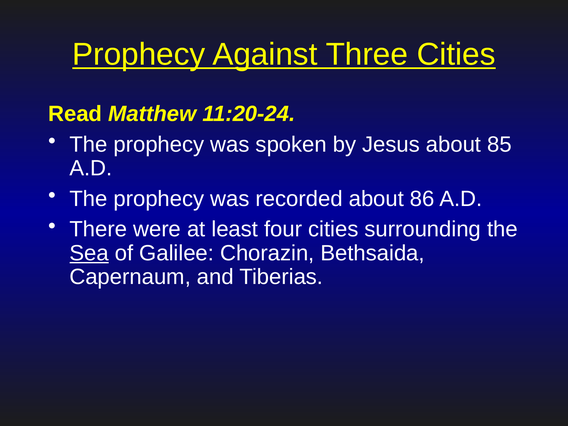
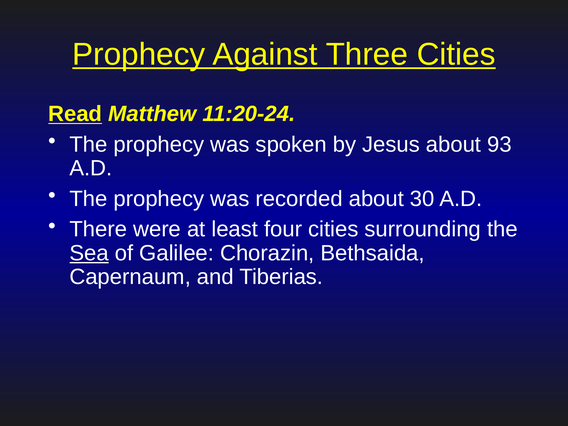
Read underline: none -> present (75, 114)
85: 85 -> 93 (499, 144)
86: 86 -> 30 (422, 199)
